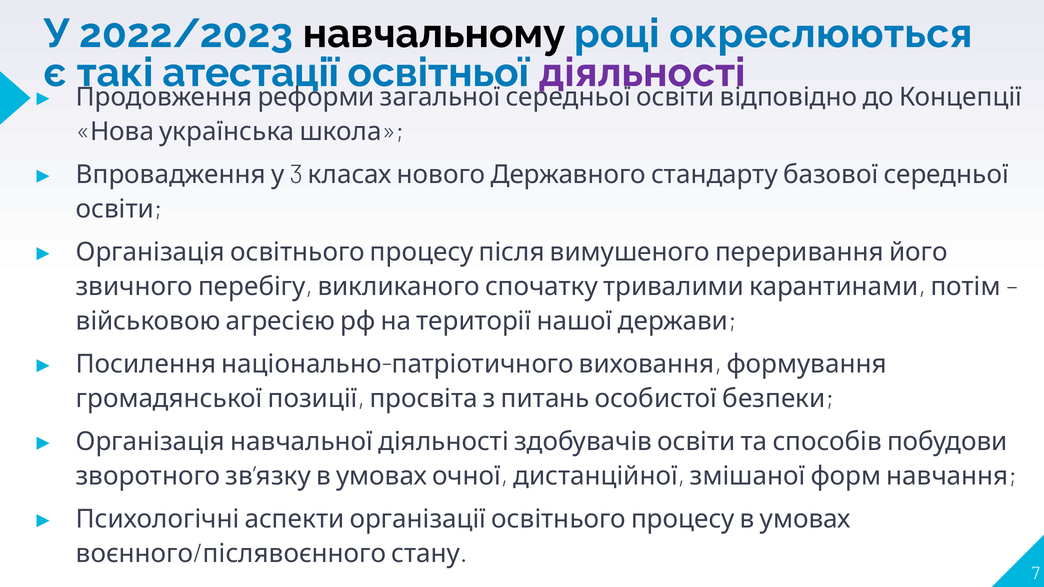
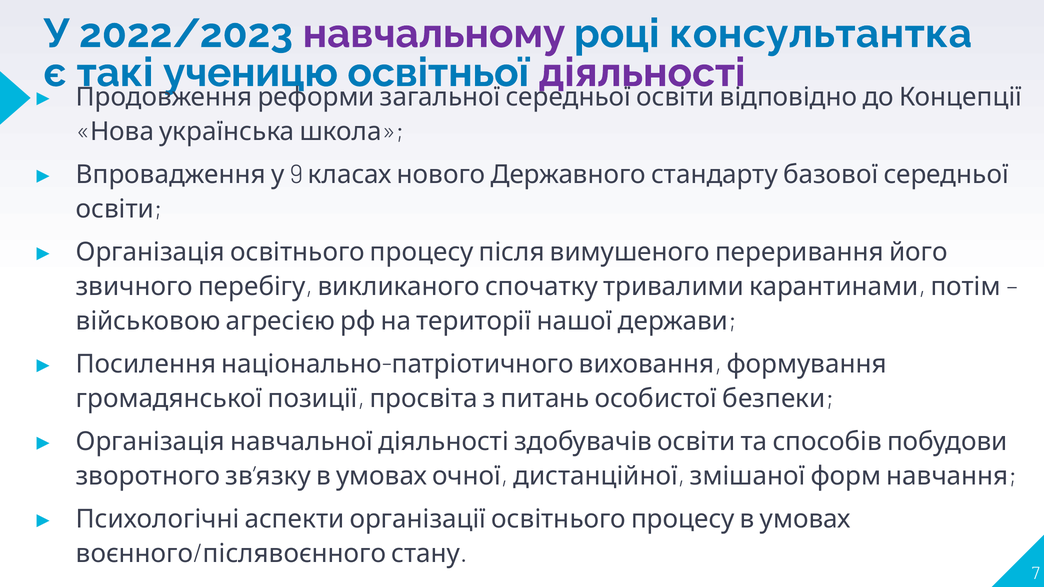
навчальному colour: black -> purple (434, 34)
окреслюються: окреслюються -> консультантка (821, 34)
атестації: атестації -> ученицю (251, 73)
3: 3 -> 9 (296, 175)
